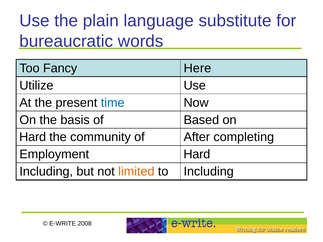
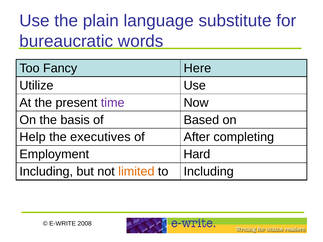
time colour: blue -> purple (113, 103)
Hard: Hard -> Help (33, 137)
community: community -> executives (100, 137)
